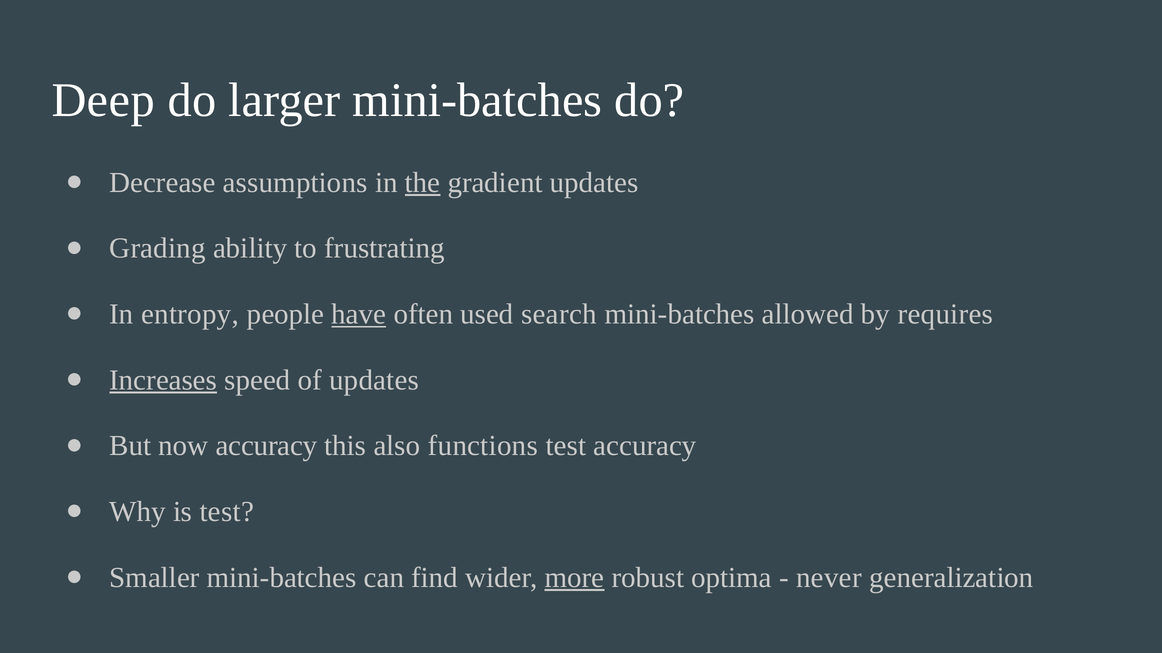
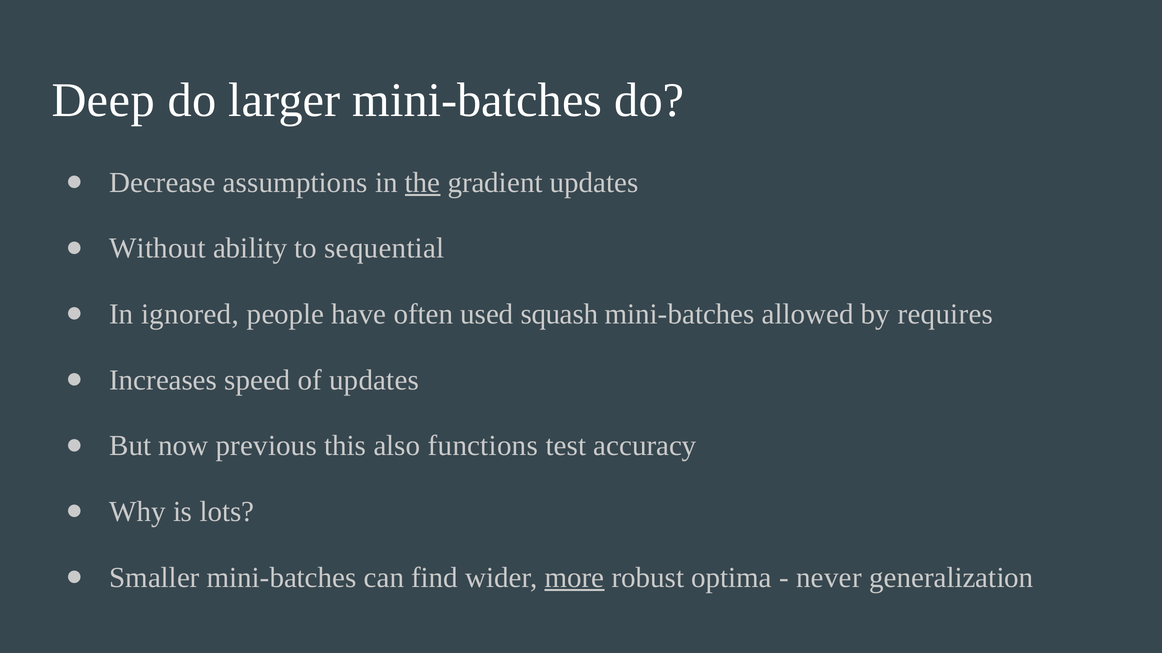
Grading: Grading -> Without (158, 249)
frustrating: frustrating -> sequential (384, 249)
entropy: entropy -> ignored (190, 314)
have underline: present -> none (359, 314)
search: search -> squash (559, 314)
Increases underline: present -> none (163, 380)
now accuracy: accuracy -> previous (266, 446)
is test: test -> lots (227, 512)
